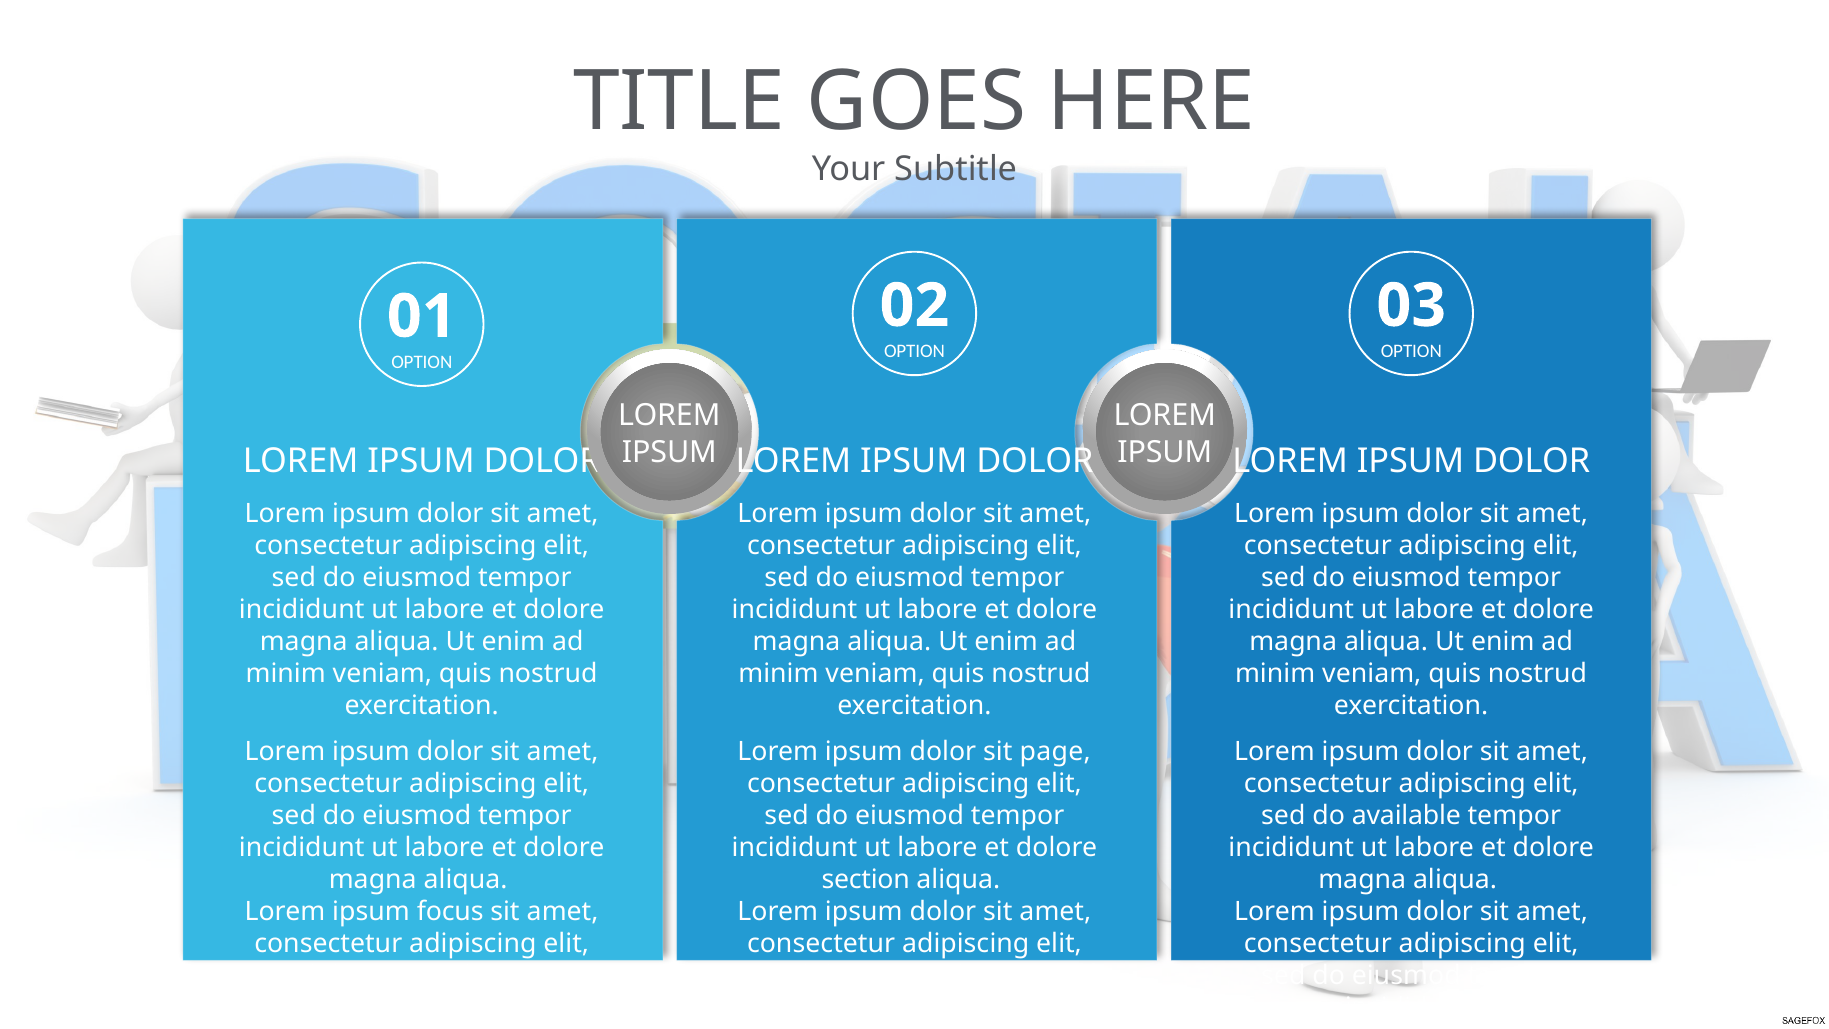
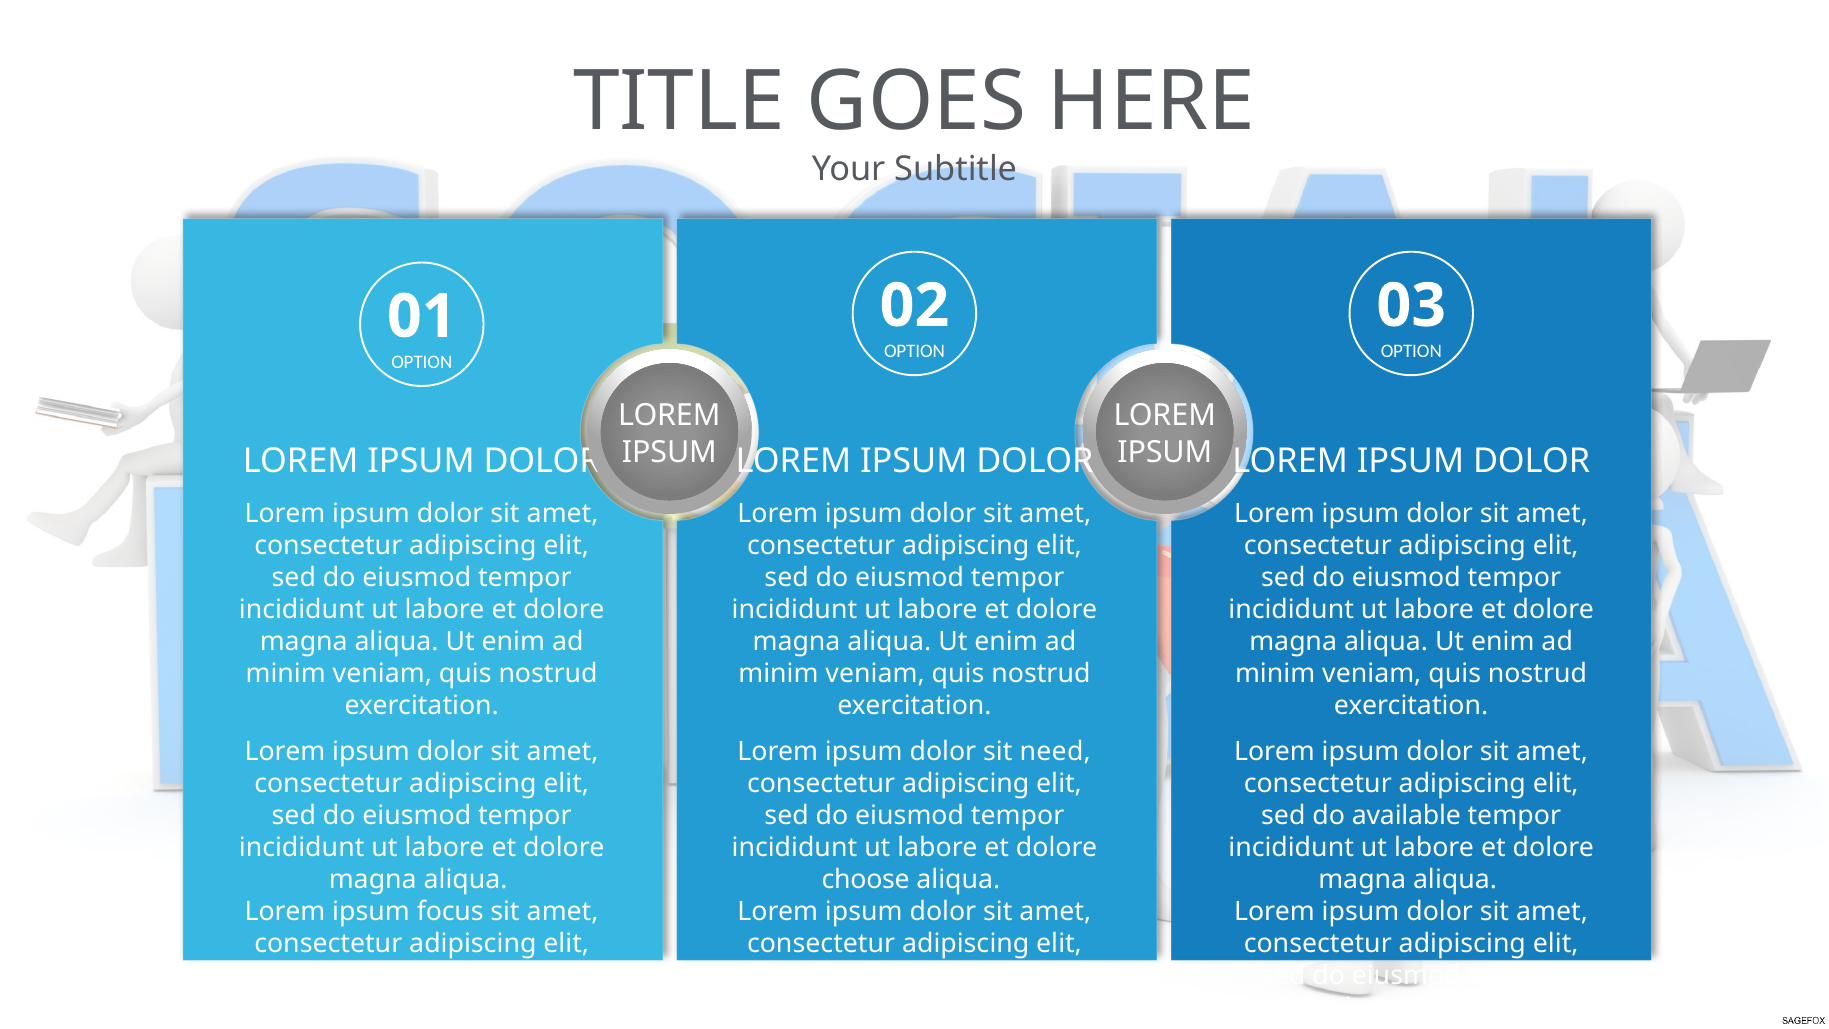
page: page -> need (1055, 751)
section: section -> choose (866, 879)
